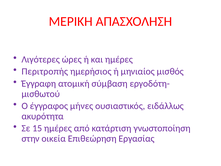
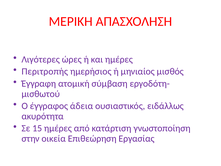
μήνες: μήνες -> άδεια (82, 106)
